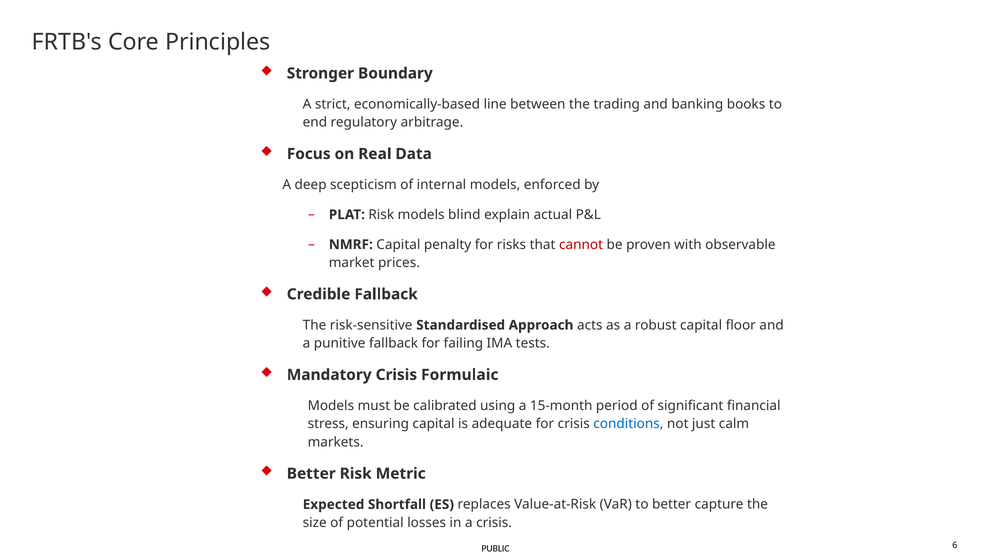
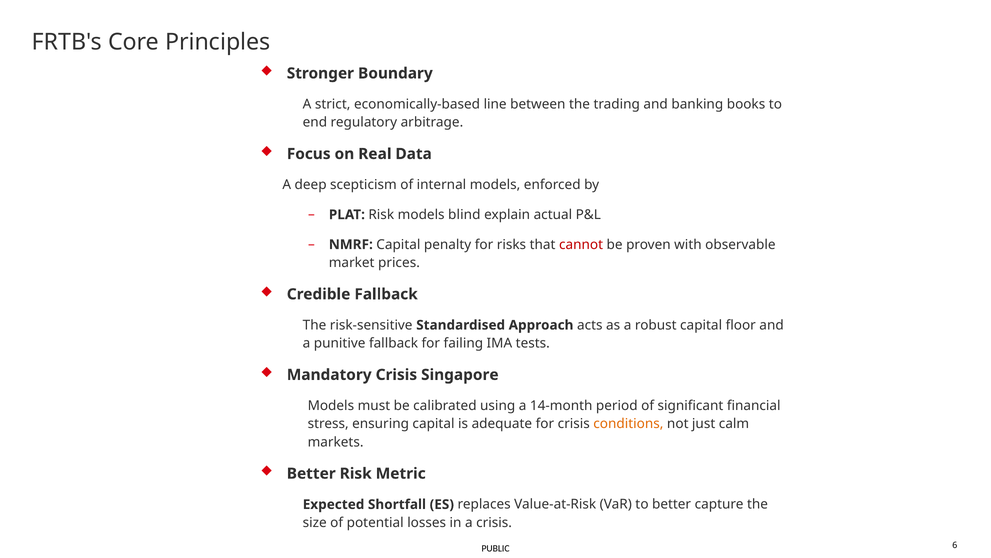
Formulaic: Formulaic -> Singapore (460, 374)
15-month: 15-month -> 14-month (561, 405)
conditions colour: blue -> orange (628, 424)
